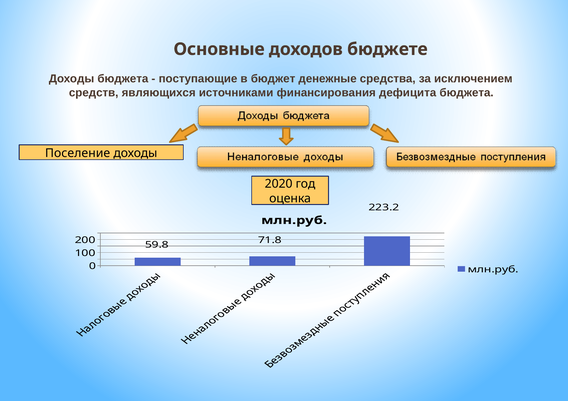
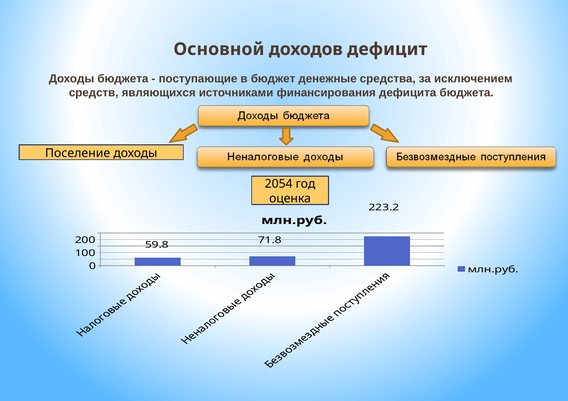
Основные: Основные -> Основной (219, 49)
бюджете: бюджете -> дефицит (387, 49)
2020: 2020 -> 2054 (279, 184)
